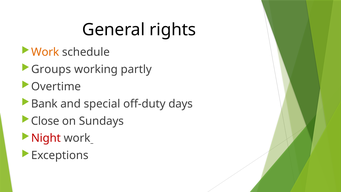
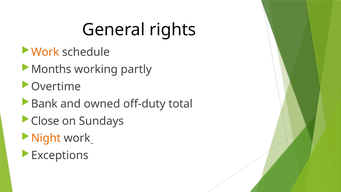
Groups: Groups -> Months (51, 69)
special: special -> owned (102, 104)
days: days -> total (181, 104)
Night colour: red -> orange (46, 138)
